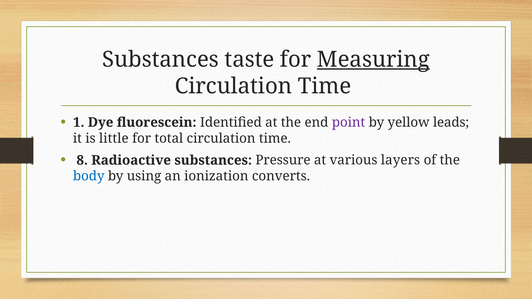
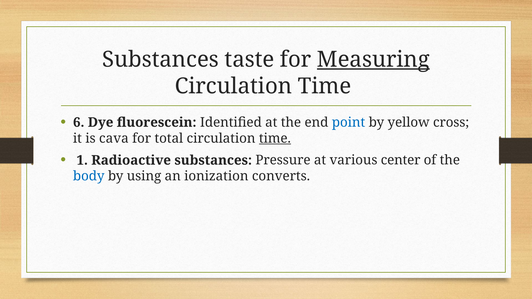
1: 1 -> 6 (79, 122)
point colour: purple -> blue (349, 122)
leads: leads -> cross (451, 122)
little: little -> cava (114, 138)
time underline: none -> present (275, 138)
8: 8 -> 1 (82, 160)
layers: layers -> center (401, 160)
